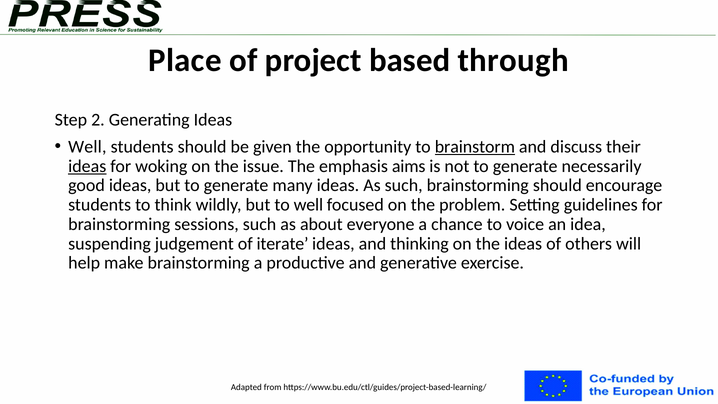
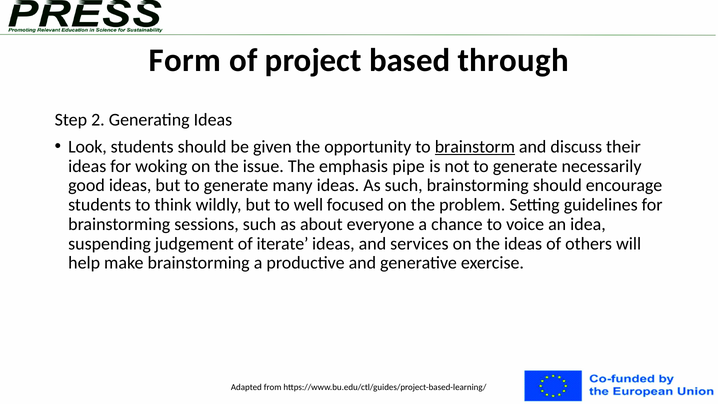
Place: Place -> Form (185, 60)
Well: Well -> Look (88, 147)
ideas underline: present -> none (87, 166)
aims: aims -> pipe (409, 166)
thinking: thinking -> services (419, 244)
